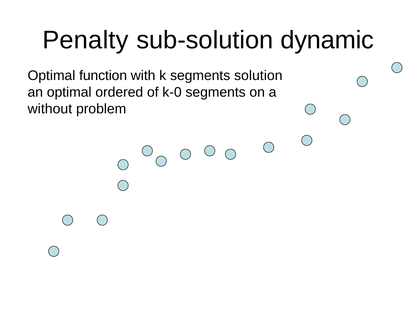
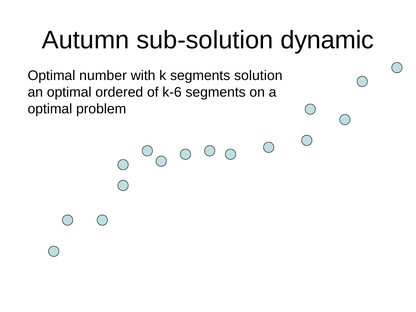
Penalty: Penalty -> Autumn (86, 40)
function: function -> number (103, 76)
k-0: k-0 -> k-6 (172, 92)
without: without -> optimal (50, 109)
